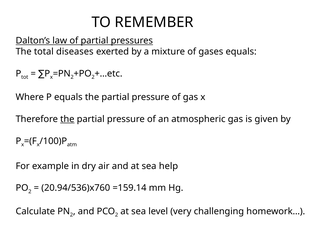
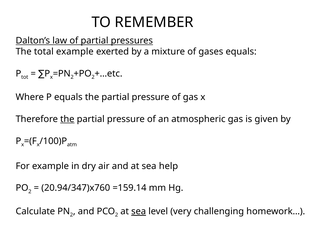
total diseases: diseases -> example (75, 52)
20.94/536)x760: 20.94/536)x760 -> 20.94/347)x760 (76, 188)
sea underline: none -> present (139, 212)
